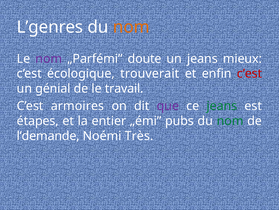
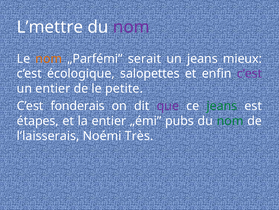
L’genres: L’genres -> L’mettre (50, 27)
nom colour: orange -> purple (131, 27)
nom colour: purple -> orange (49, 59)
doute: doute -> serait (145, 59)
trouverait: trouverait -> salopettes (150, 73)
c’est colour: red -> purple (250, 73)
un génial: génial -> entier (53, 88)
travail: travail -> petite (124, 88)
armoires: armoires -> fonderais (78, 106)
l’demande: l’demande -> l’laisserais (48, 135)
